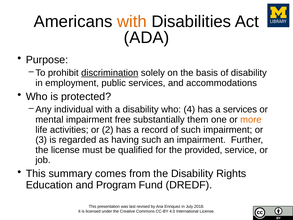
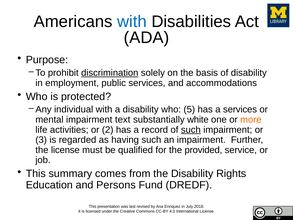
with colour: orange -> blue (132, 22)
4: 4 -> 5 (189, 109)
free: free -> text (123, 119)
them: them -> white (198, 119)
such underline: none -> present (191, 130)
Program: Program -> Persons (116, 185)
